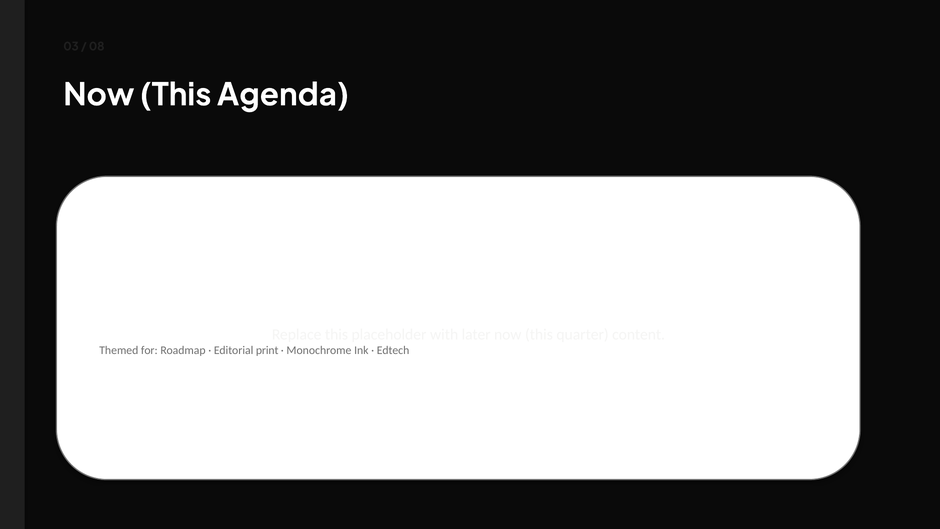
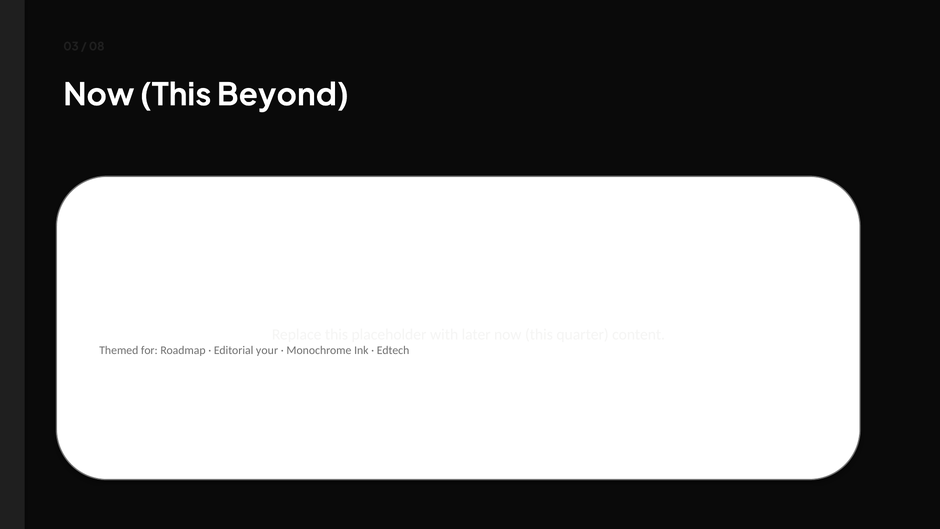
Agenda: Agenda -> Beyond (283, 95)
print: print -> your (267, 350)
